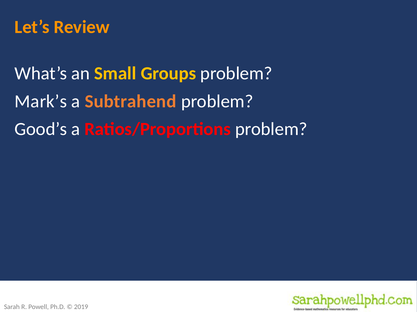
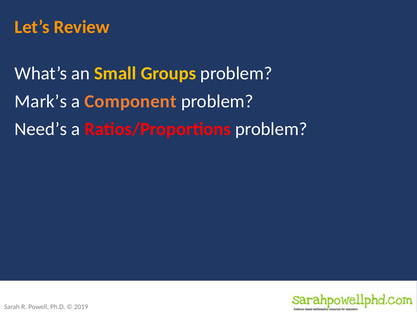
Subtrahend: Subtrahend -> Component (131, 101)
Good’s: Good’s -> Need’s (41, 129)
